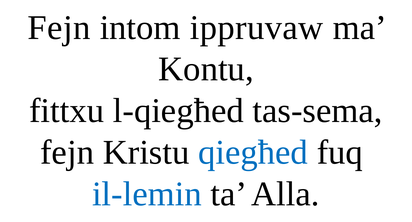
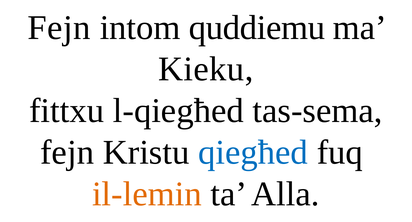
ippruvaw: ippruvaw -> quddiemu (257, 28)
Kontu: Kontu -> Kieku (206, 69)
il-lemin colour: blue -> orange (147, 194)
